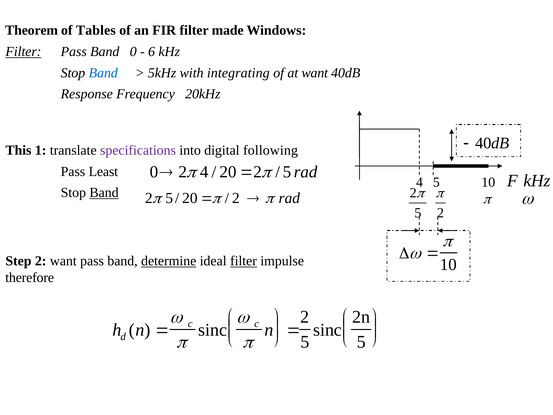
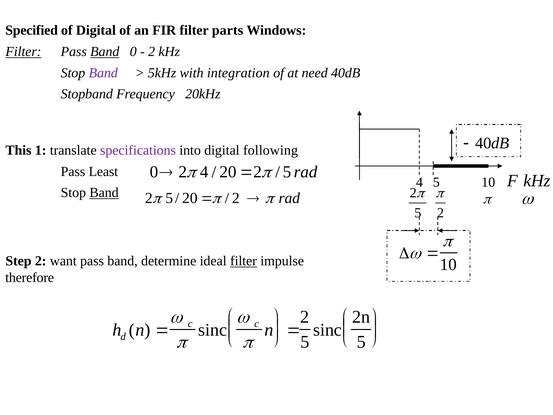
Theorem: Theorem -> Specified (32, 30)
of Tables: Tables -> Digital (96, 30)
made: made -> parts (228, 30)
Band underline: none -> present (105, 52)
6: 6 -> 2 (152, 52)
Band colour: blue -> purple (103, 73)
integrating: integrating -> integration (238, 73)
at want: want -> need (315, 73)
Response: Response -> Stopband (87, 94)
determine underline: present -> none (169, 261)
